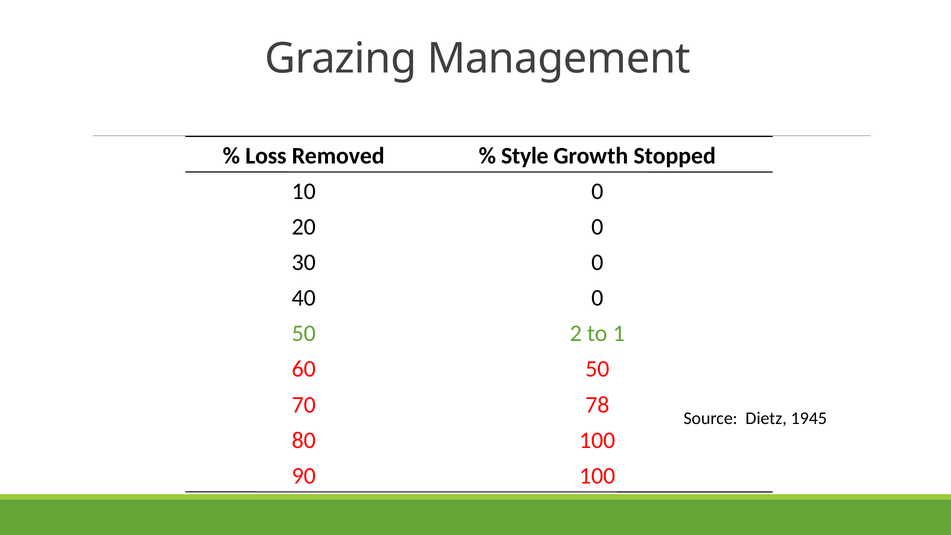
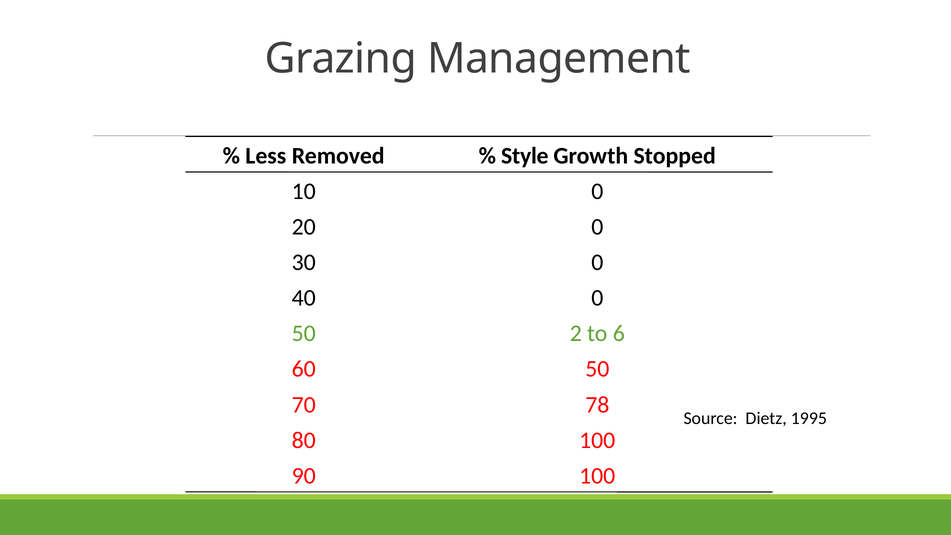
Loss: Loss -> Less (266, 156)
1: 1 -> 6 (619, 334)
1945: 1945 -> 1995 (809, 418)
